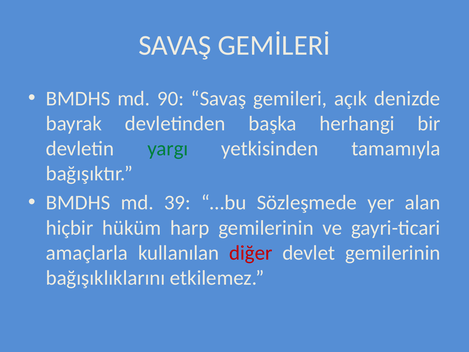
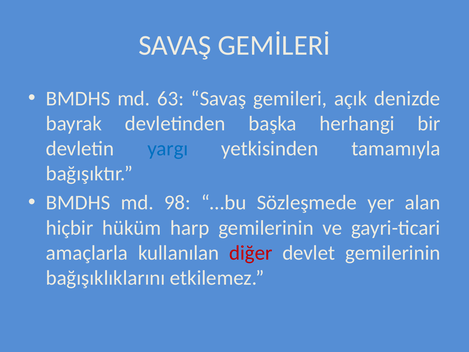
90: 90 -> 63 (171, 98)
yargı colour: green -> blue (168, 148)
39: 39 -> 98 (177, 203)
